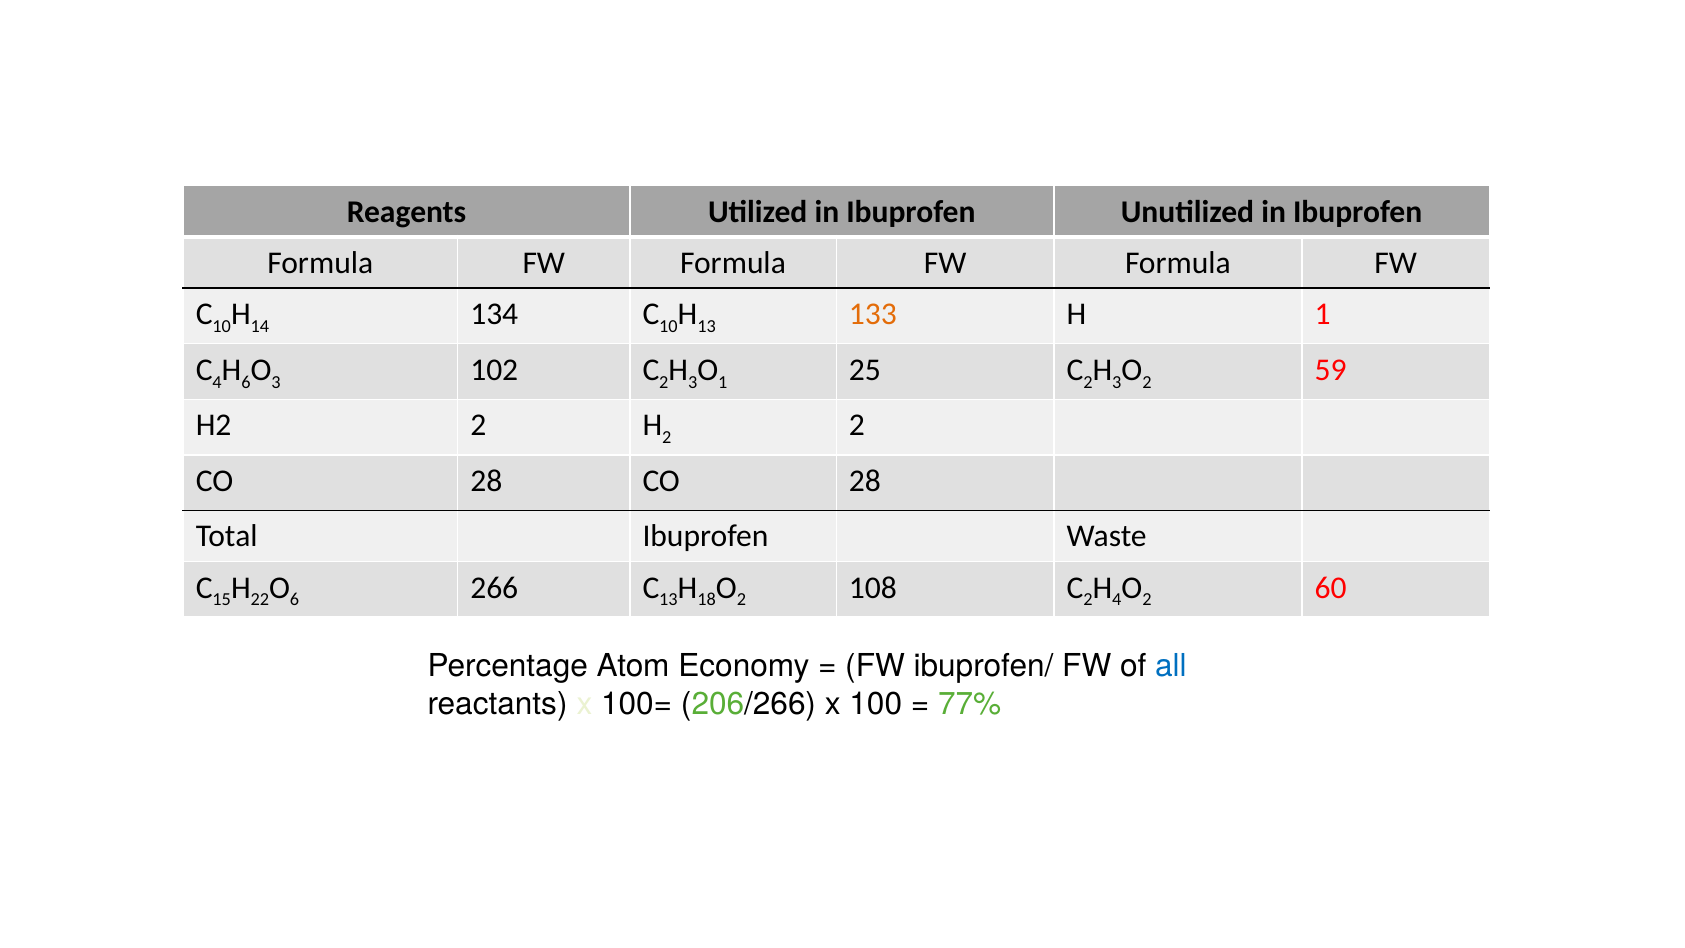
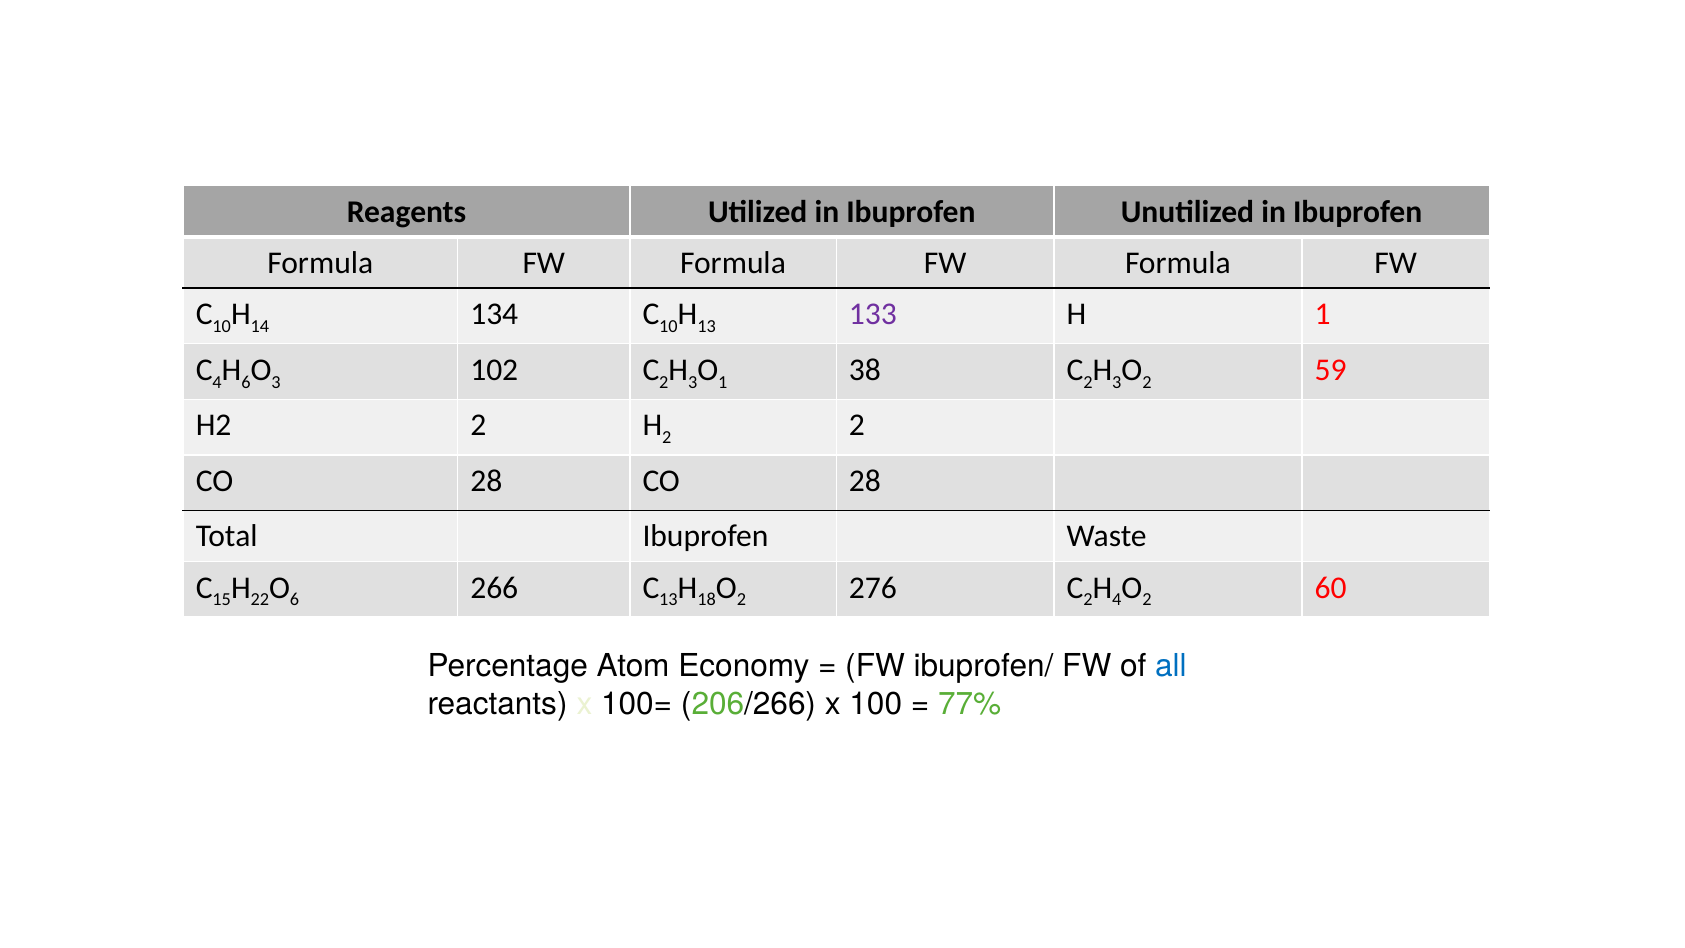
133 colour: orange -> purple (873, 314)
25: 25 -> 38 (865, 370)
108: 108 -> 276 (873, 587)
